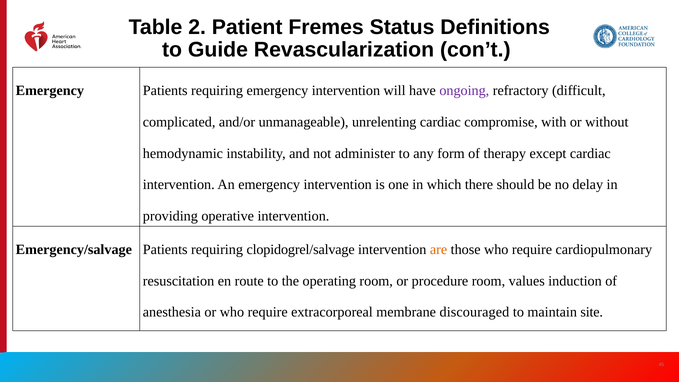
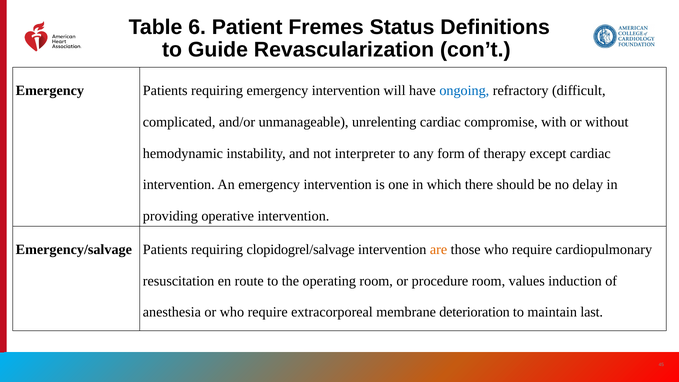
2: 2 -> 6 (197, 27)
ongoing colour: purple -> blue (464, 91)
administer: administer -> interpreter (365, 153)
discouraged: discouraged -> deterioration (475, 312)
site: site -> last (592, 312)
